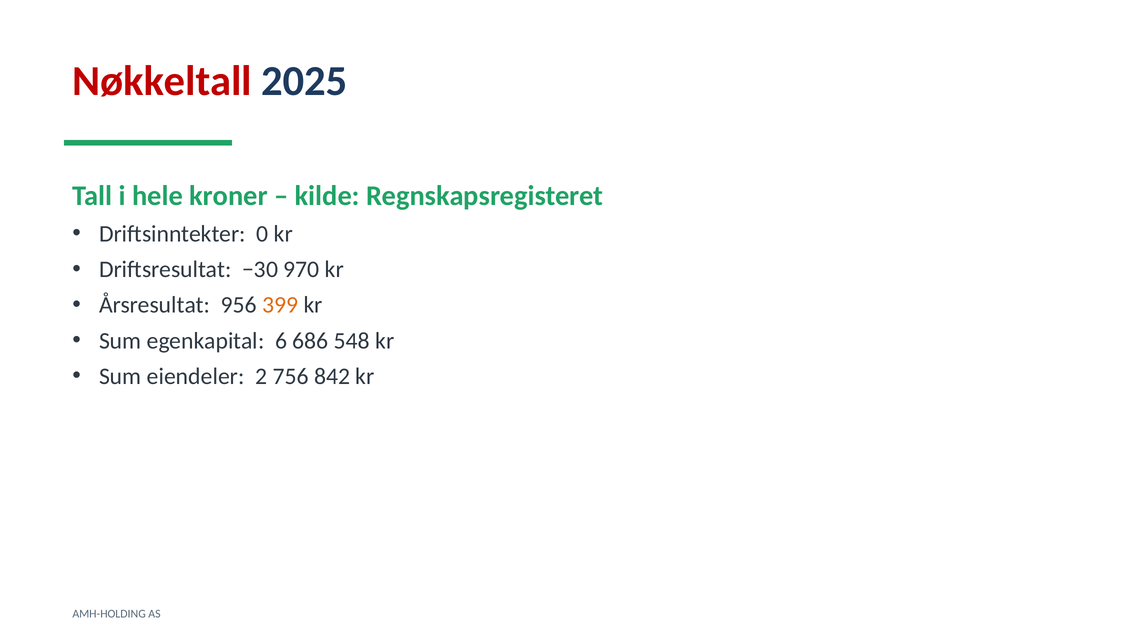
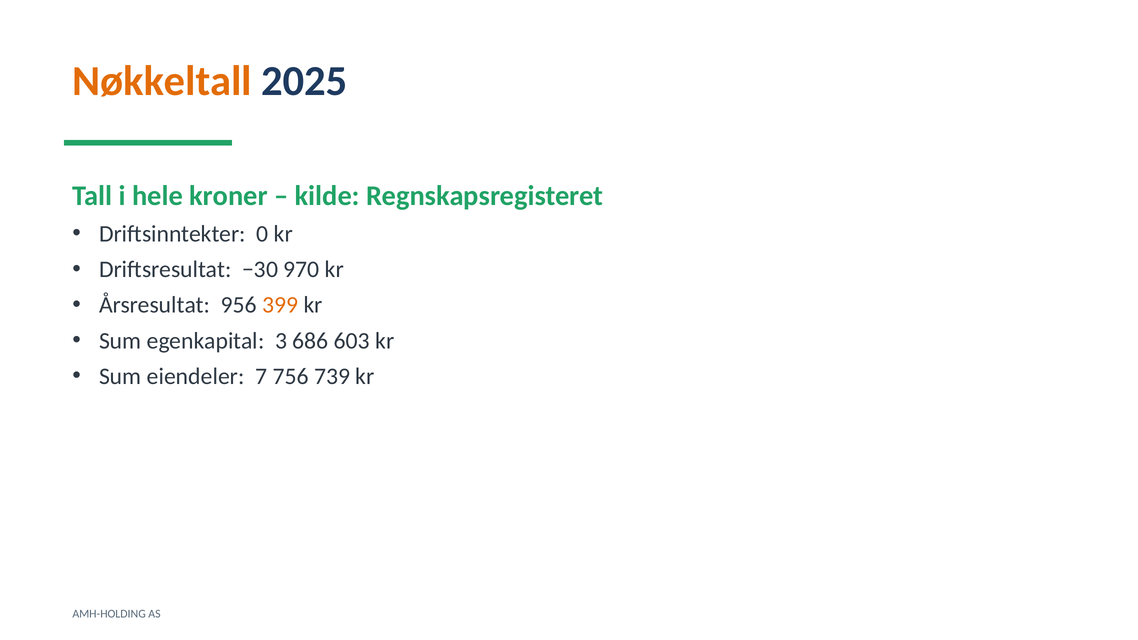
Nøkkeltall colour: red -> orange (162, 81)
6: 6 -> 3 (281, 341)
548: 548 -> 603 (352, 341)
2: 2 -> 7 (261, 376)
842: 842 -> 739 (332, 376)
